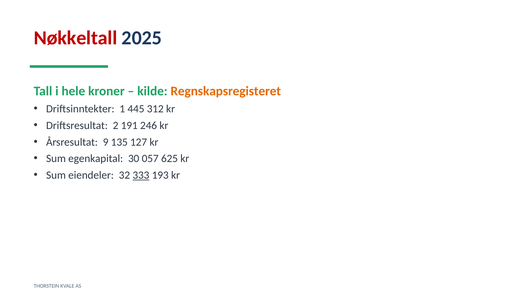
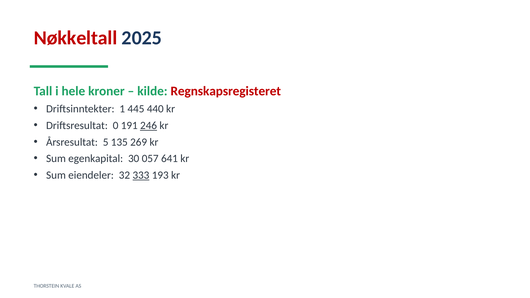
Regnskapsregisteret colour: orange -> red (226, 91)
312: 312 -> 440 (155, 109)
2: 2 -> 0 (116, 126)
246 underline: none -> present (149, 126)
9: 9 -> 5 (106, 142)
127: 127 -> 269 (139, 142)
625: 625 -> 641 (170, 159)
